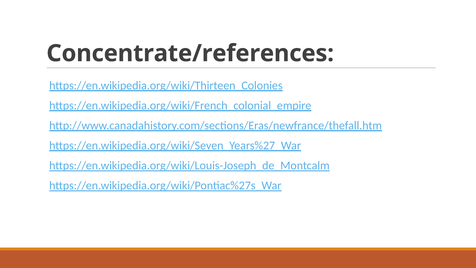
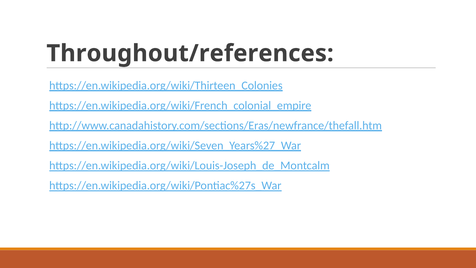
Concentrate/references: Concentrate/references -> Throughout/references (190, 53)
